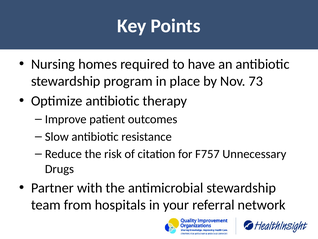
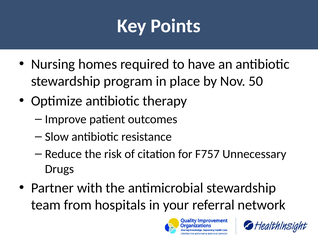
73: 73 -> 50 (256, 81)
